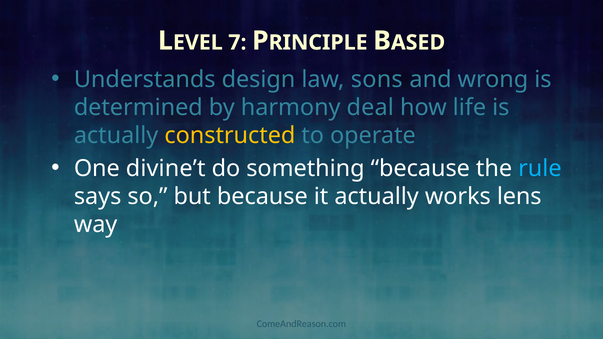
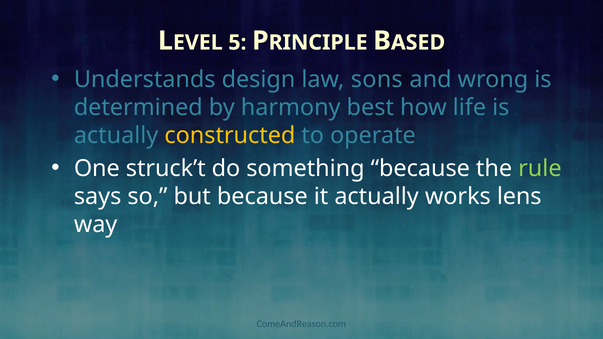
7: 7 -> 5 (237, 43)
deal: deal -> best (370, 108)
divine’t: divine’t -> struck’t (166, 169)
rule colour: light blue -> light green (540, 169)
